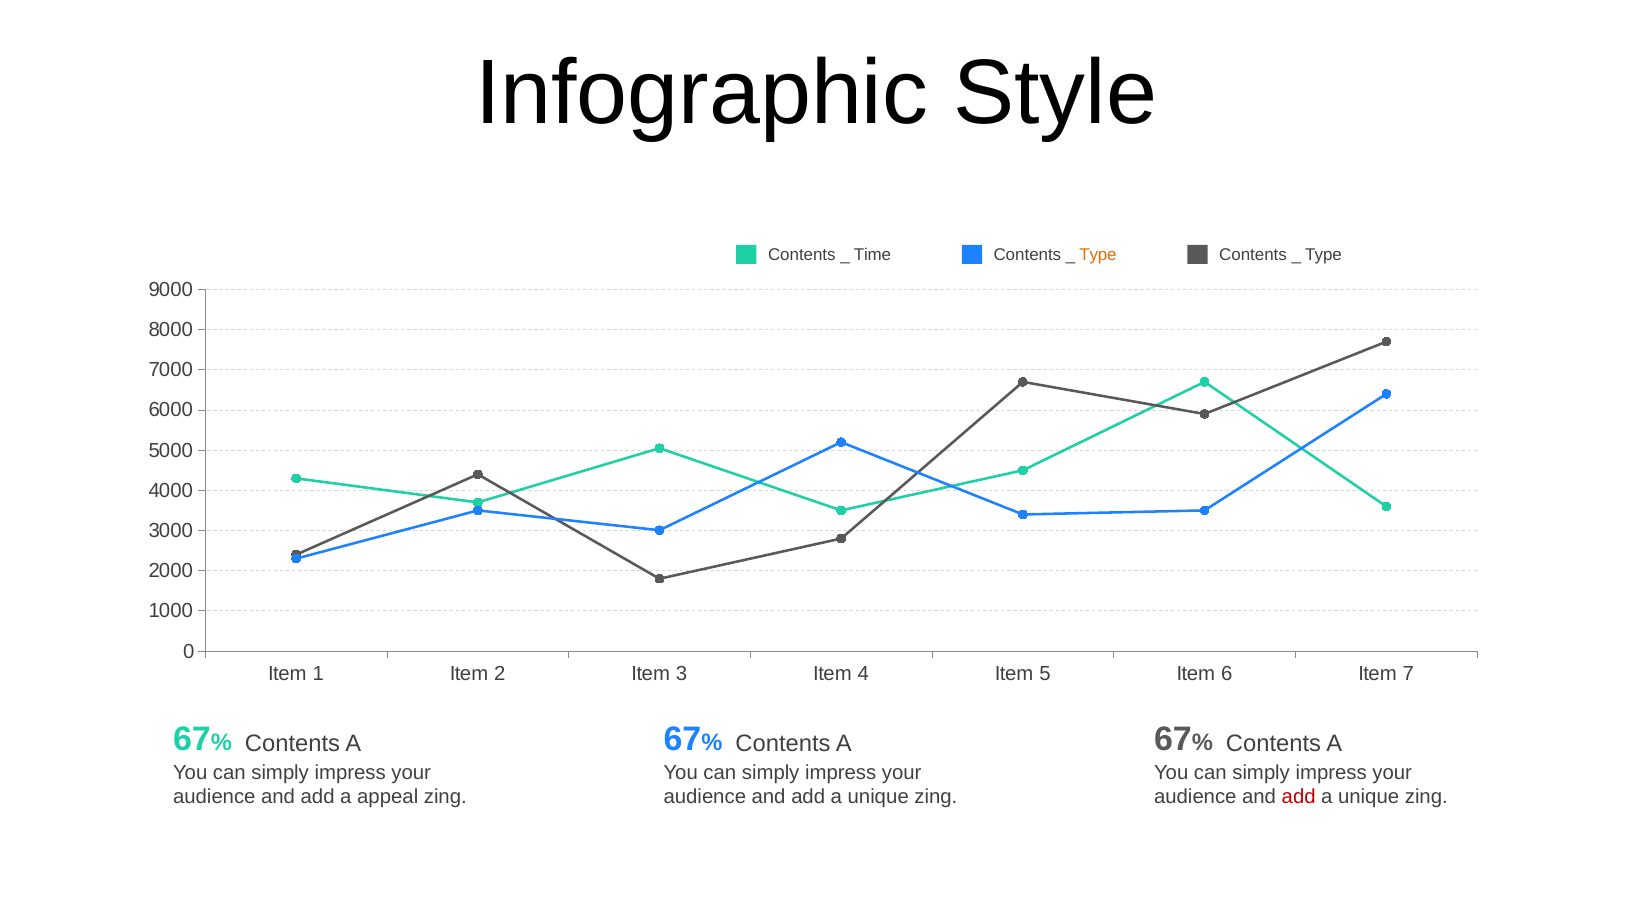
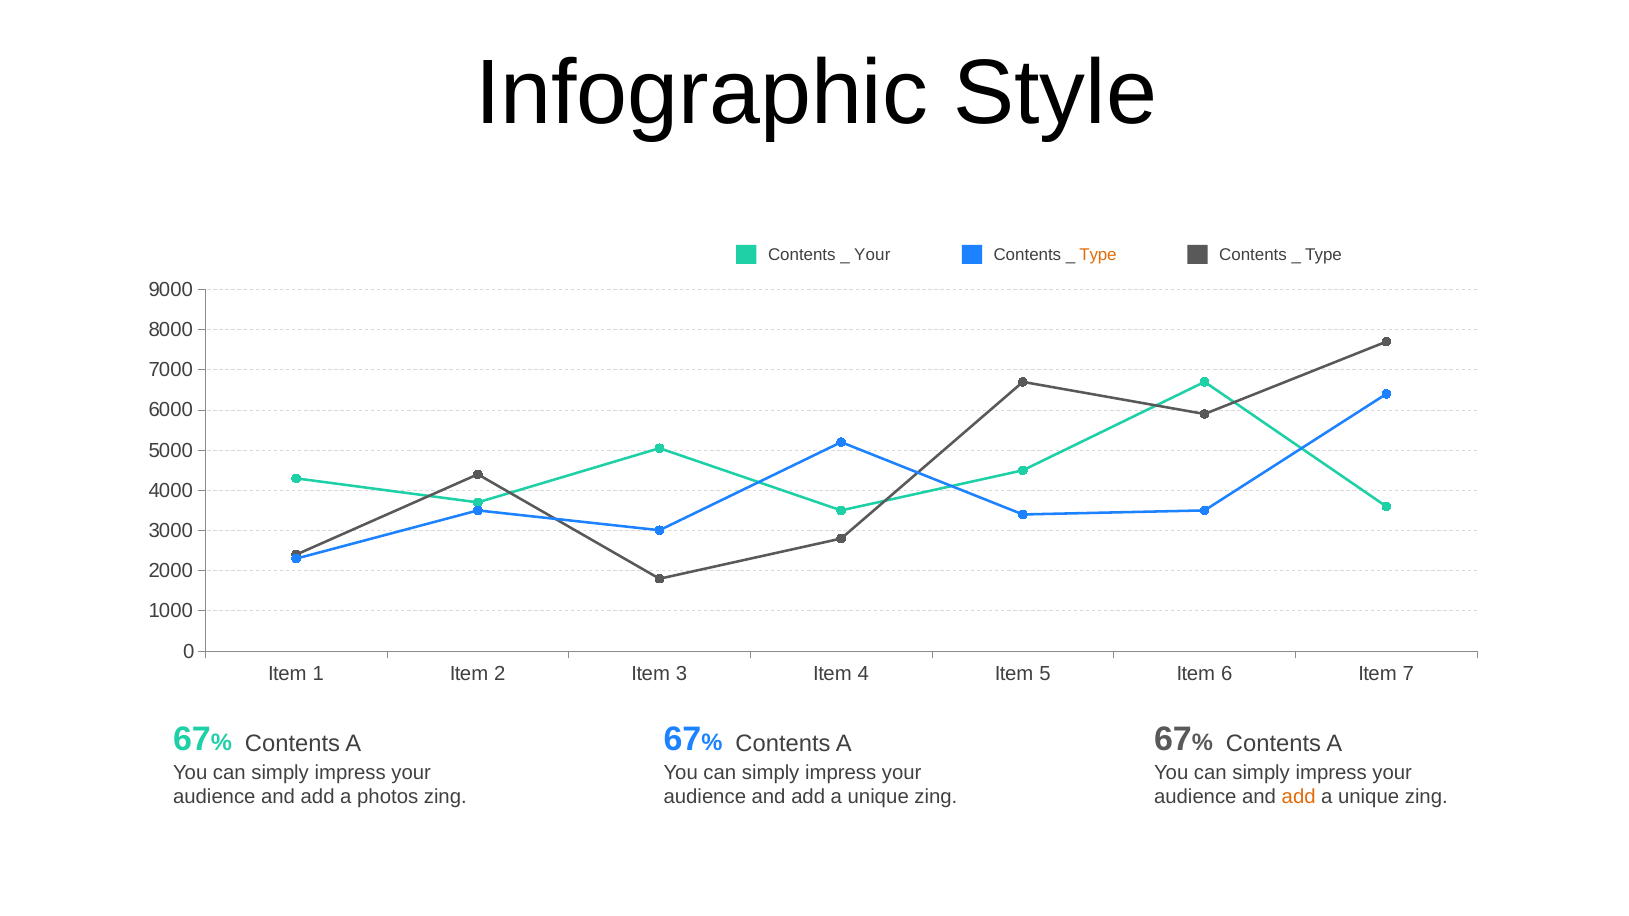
Time: Time -> Your (872, 255)
appeal: appeal -> photos (388, 797)
add colour: red -> orange (1299, 797)
